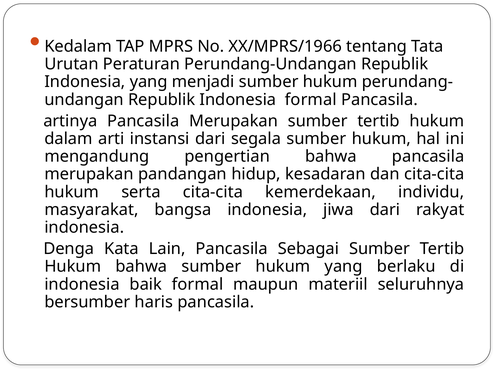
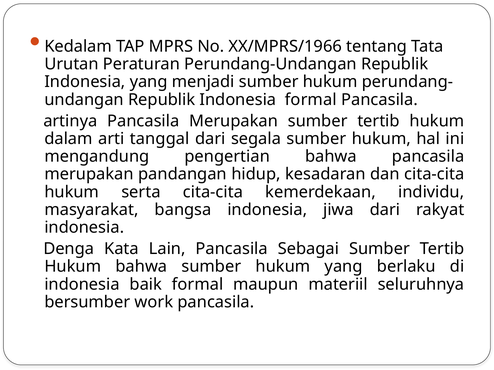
instansi: instansi -> tanggal (160, 139)
haris: haris -> work (154, 302)
